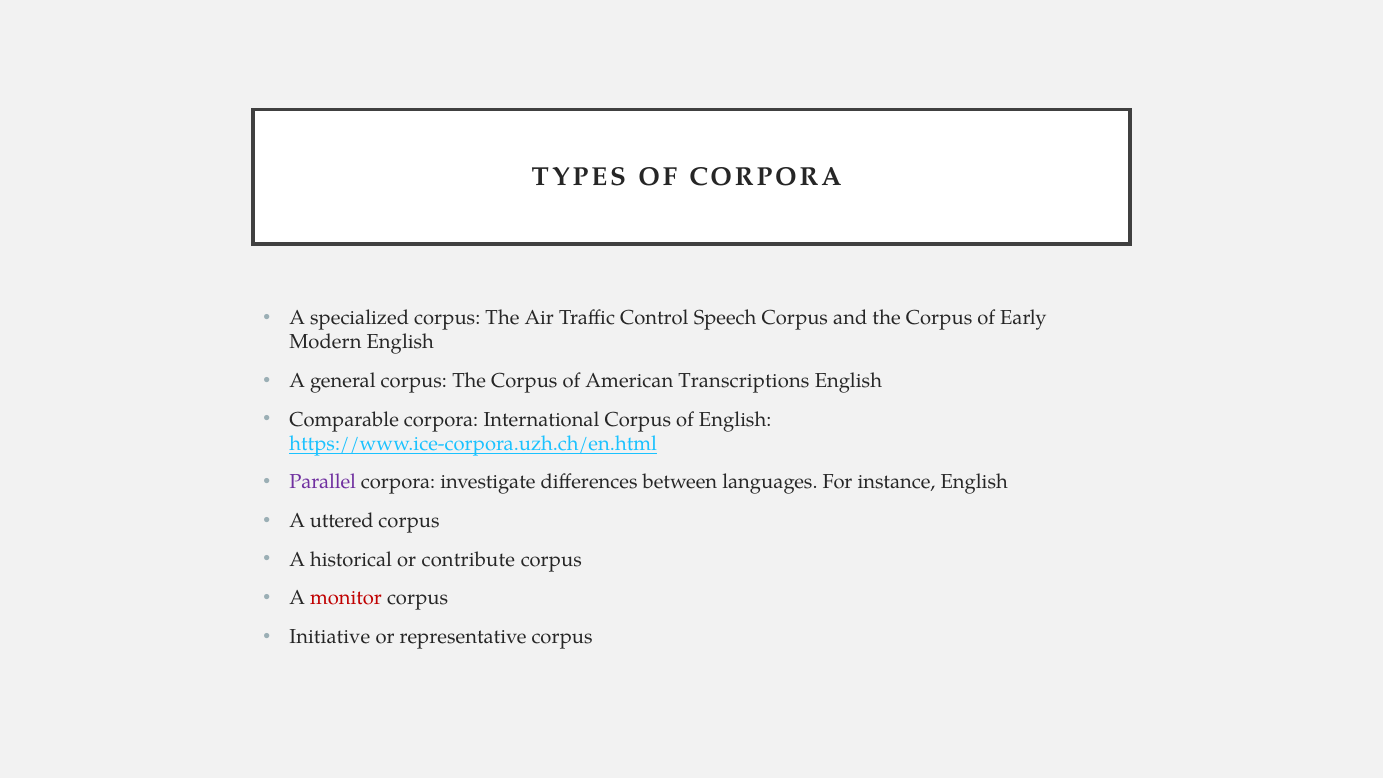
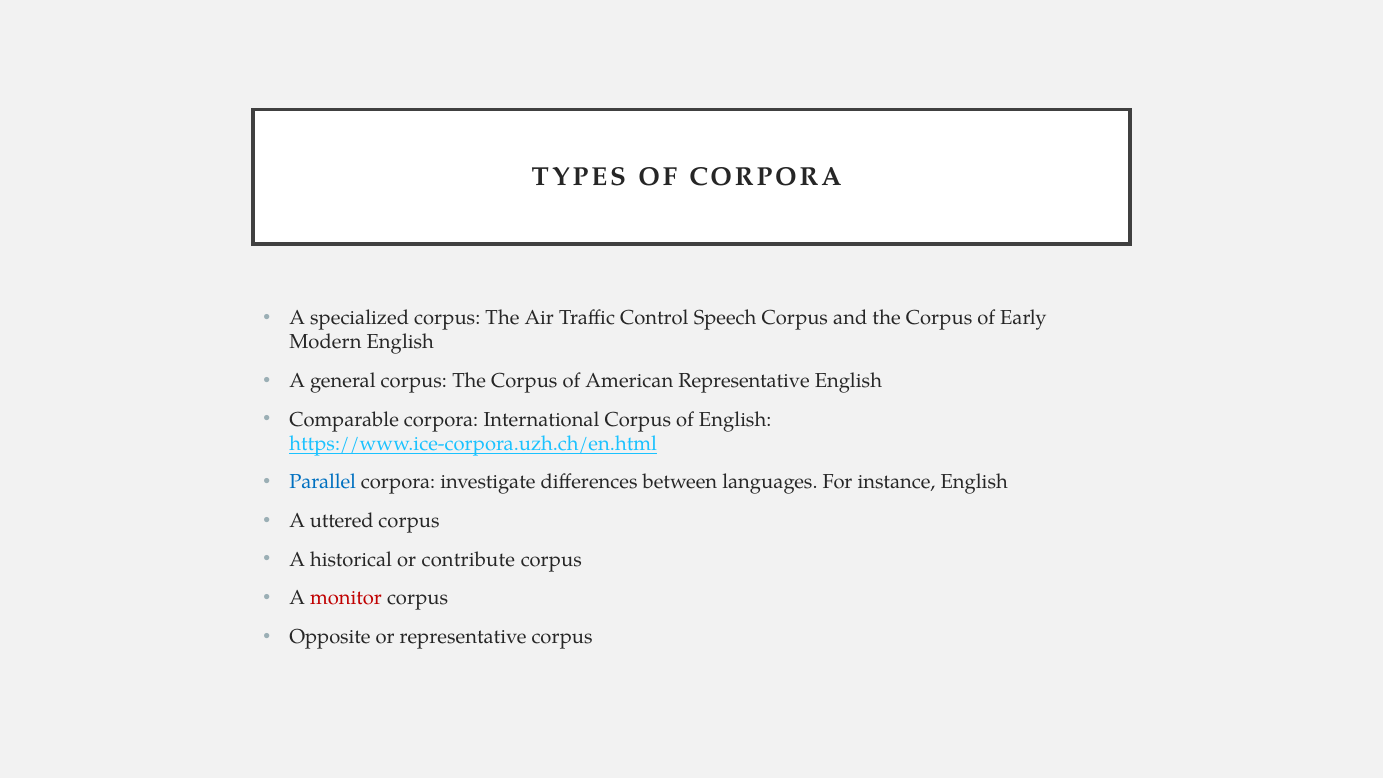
American Transcriptions: Transcriptions -> Representative (744, 381)
Parallel colour: purple -> blue (323, 482)
Initiative: Initiative -> Opposite (330, 637)
